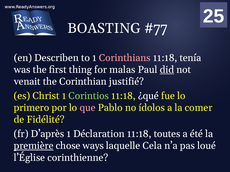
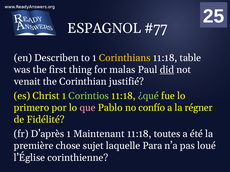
BOASTING: BOASTING -> ESPAGNOL (104, 28)
Corinthians colour: pink -> yellow (125, 58)
tenía: tenía -> table (190, 58)
¿qué colour: white -> light green (148, 96)
ídolos: ídolos -> confío (152, 108)
comer: comer -> régner (199, 108)
Déclaration: Déclaration -> Maintenant (99, 134)
première underline: present -> none (34, 146)
ways: ways -> sujet (93, 146)
Cela: Cela -> Para (152, 146)
